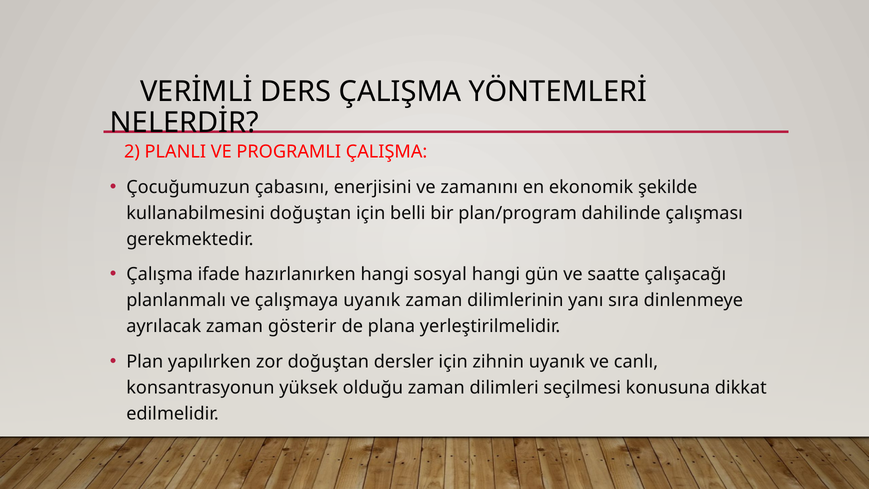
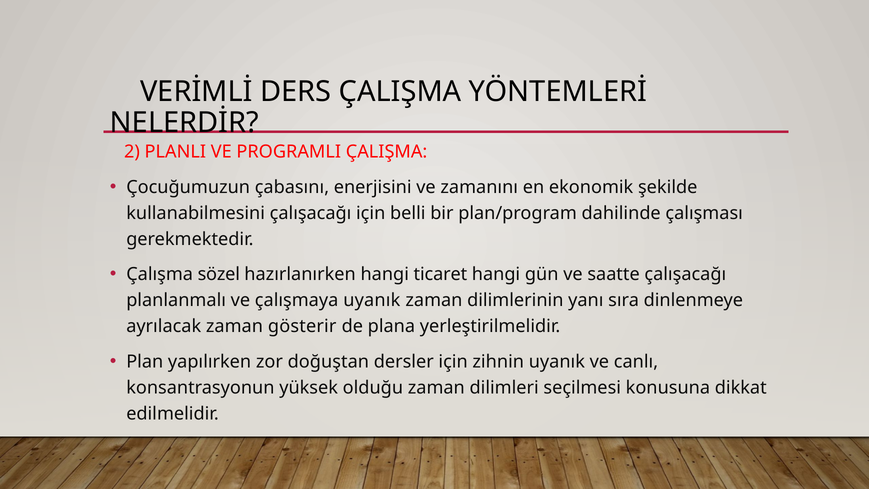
kullanabilmesini doğuştan: doğuştan -> çalışacağı (311, 213)
ifade: ifade -> sözel (219, 274)
sosyal: sosyal -> ticaret (440, 274)
